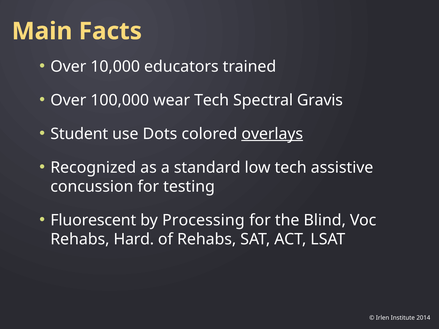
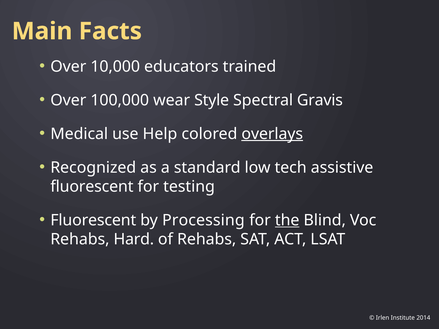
wear Tech: Tech -> Style (212, 100)
Student: Student -> Medical (79, 134)
Dots: Dots -> Help (160, 134)
concussion: concussion -> fluorescent (92, 187)
the underline: none -> present (287, 220)
